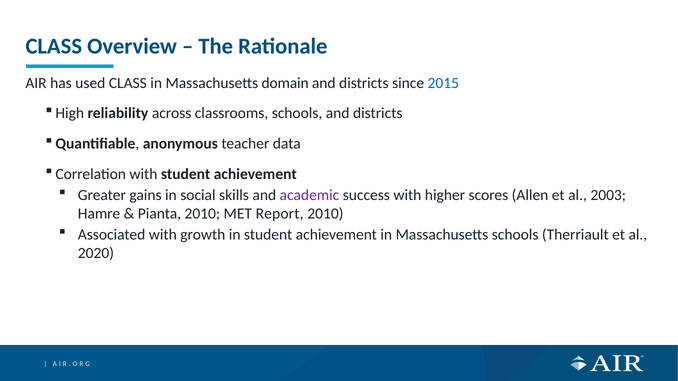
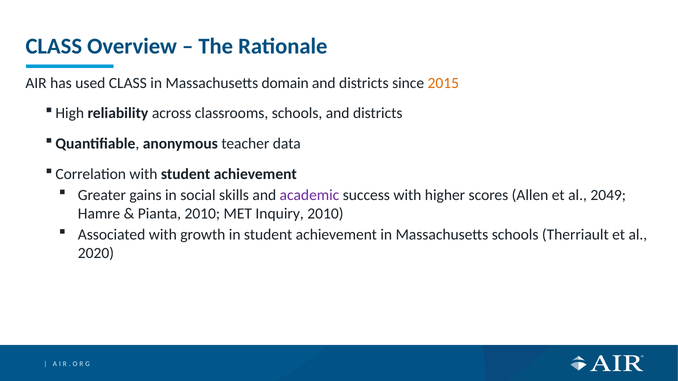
2015 colour: blue -> orange (443, 83)
2003: 2003 -> 2049 (608, 195)
Report: Report -> Inquiry (280, 214)
